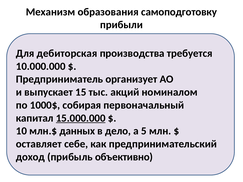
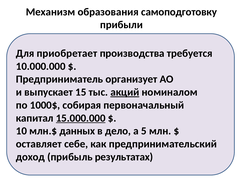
дебиторская: дебиторская -> приобретает (67, 53)
акций underline: none -> present (125, 92)
объективно: объективно -> результатах (124, 157)
